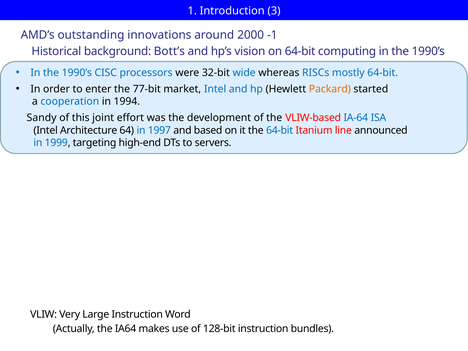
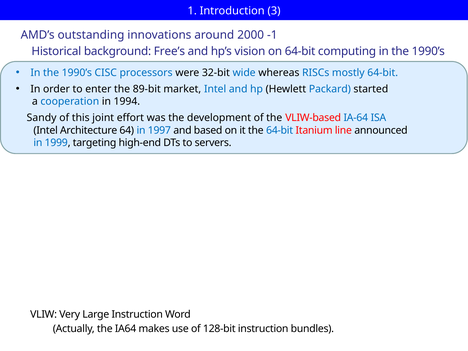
Bott’s: Bott’s -> Free’s (169, 51)
77-bit: 77-bit -> 89-bit (147, 89)
Packard colour: orange -> blue (330, 89)
